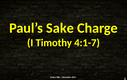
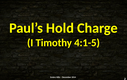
Sake: Sake -> Hold (60, 28)
4:1-7: 4:1-7 -> 4:1-5 (87, 42)
